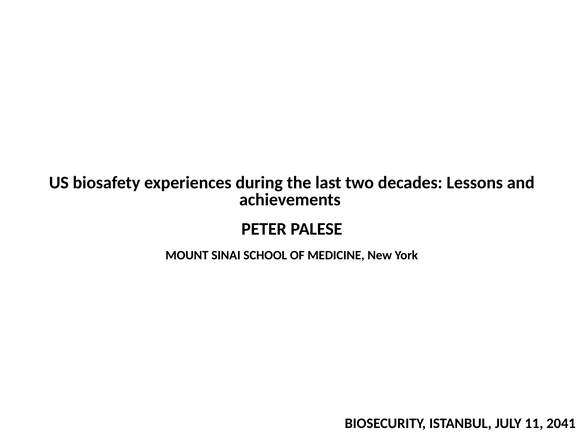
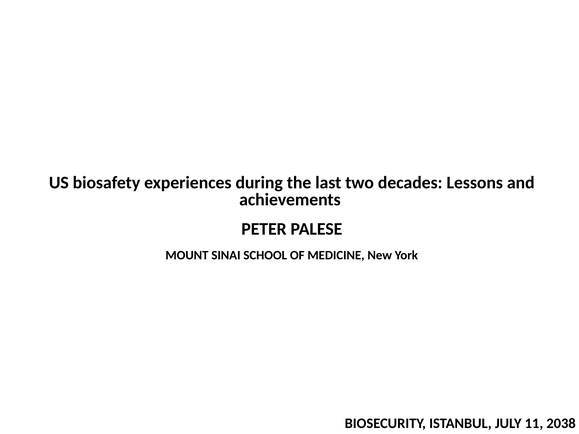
2041: 2041 -> 2038 (561, 424)
